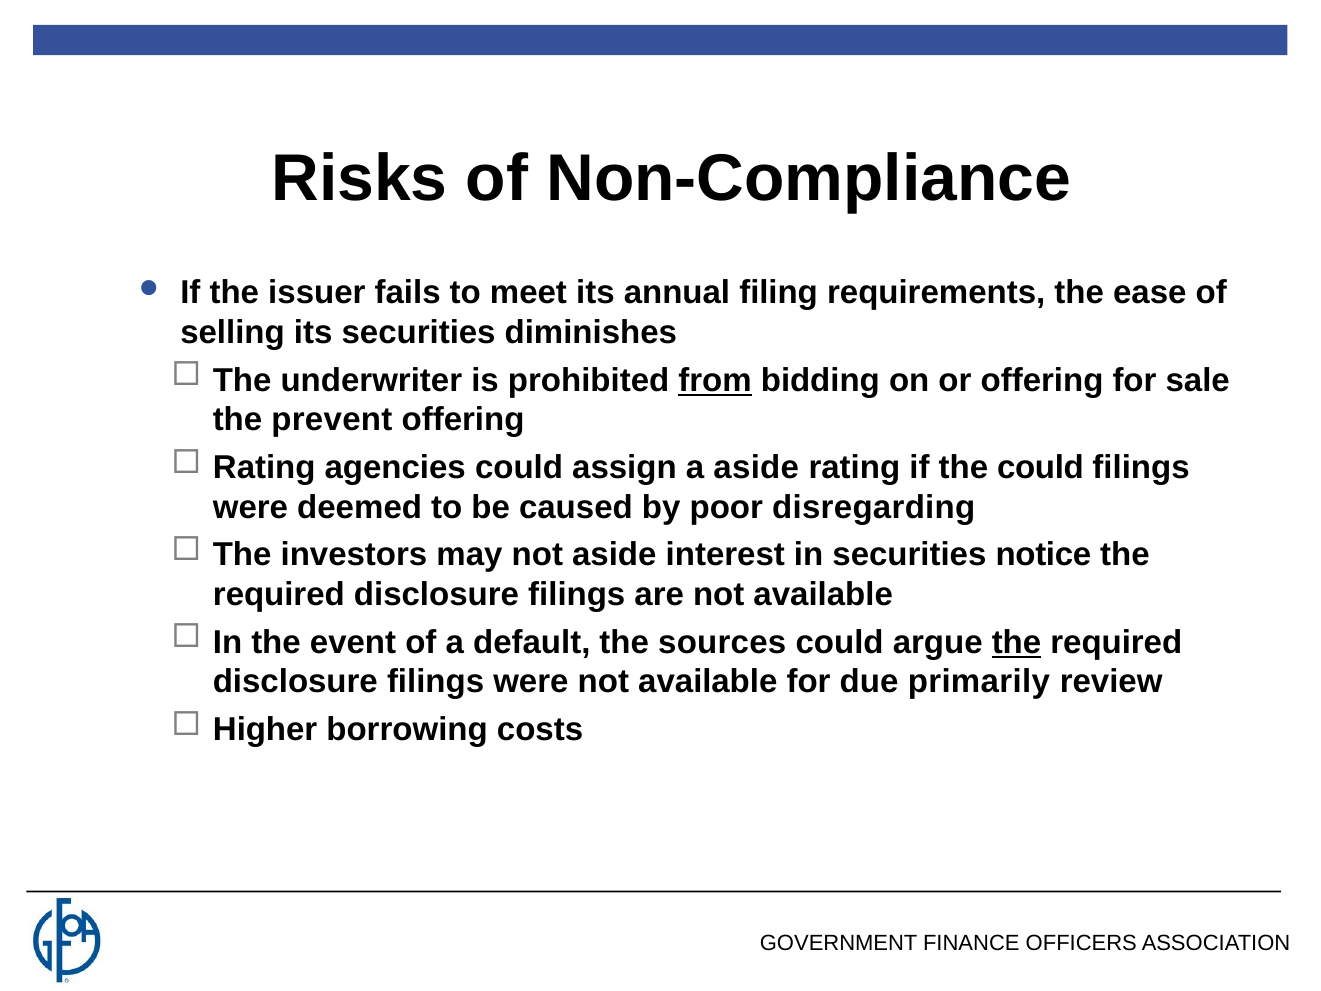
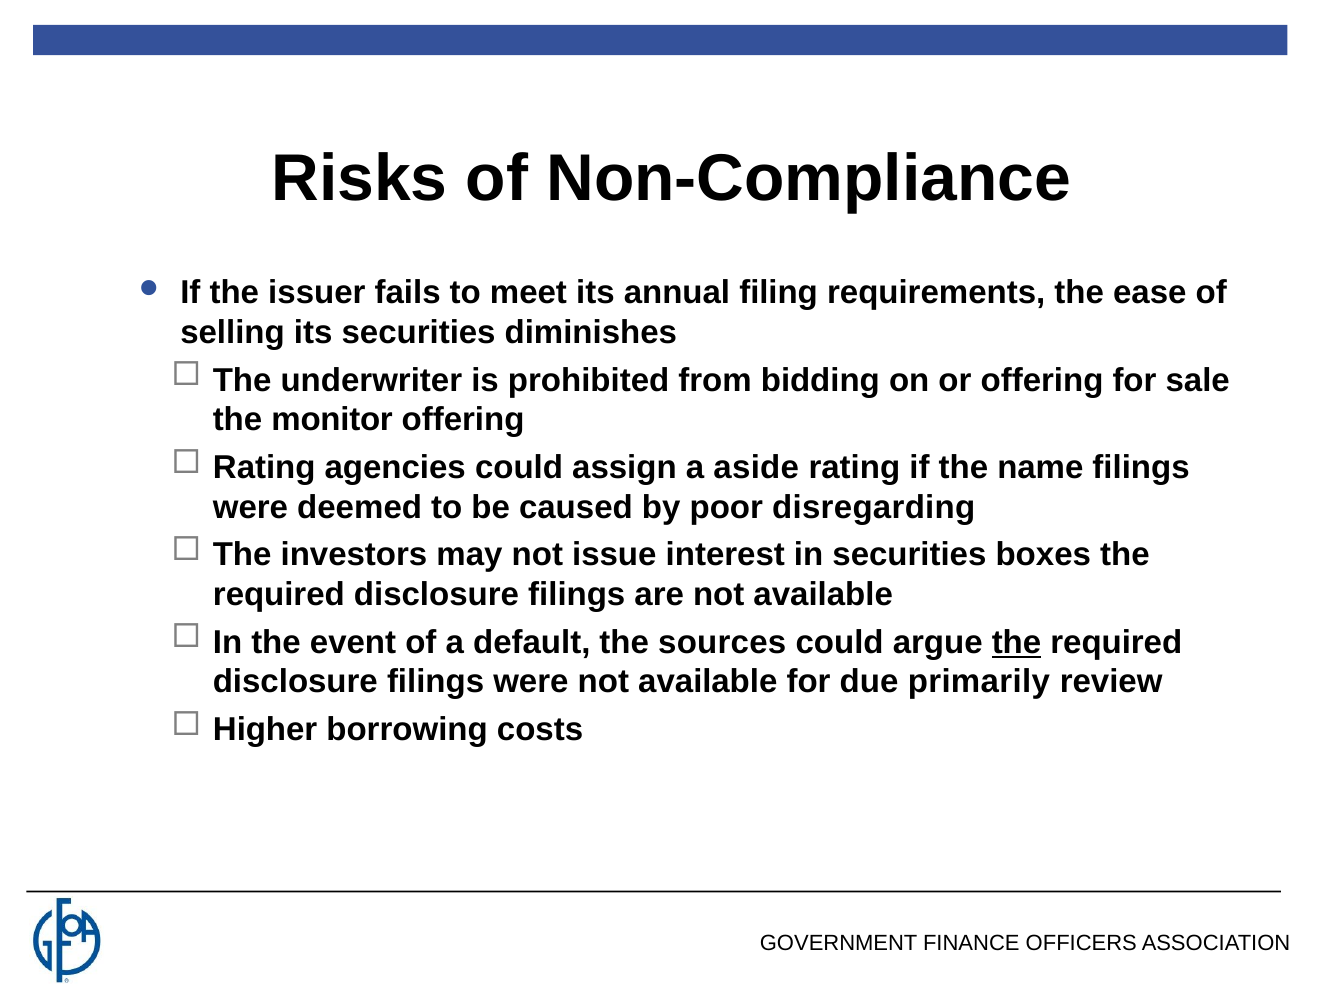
from underline: present -> none (715, 380)
prevent: prevent -> monitor (332, 420)
the could: could -> name (1040, 468)
not aside: aside -> issue (614, 555)
notice: notice -> boxes (1043, 555)
